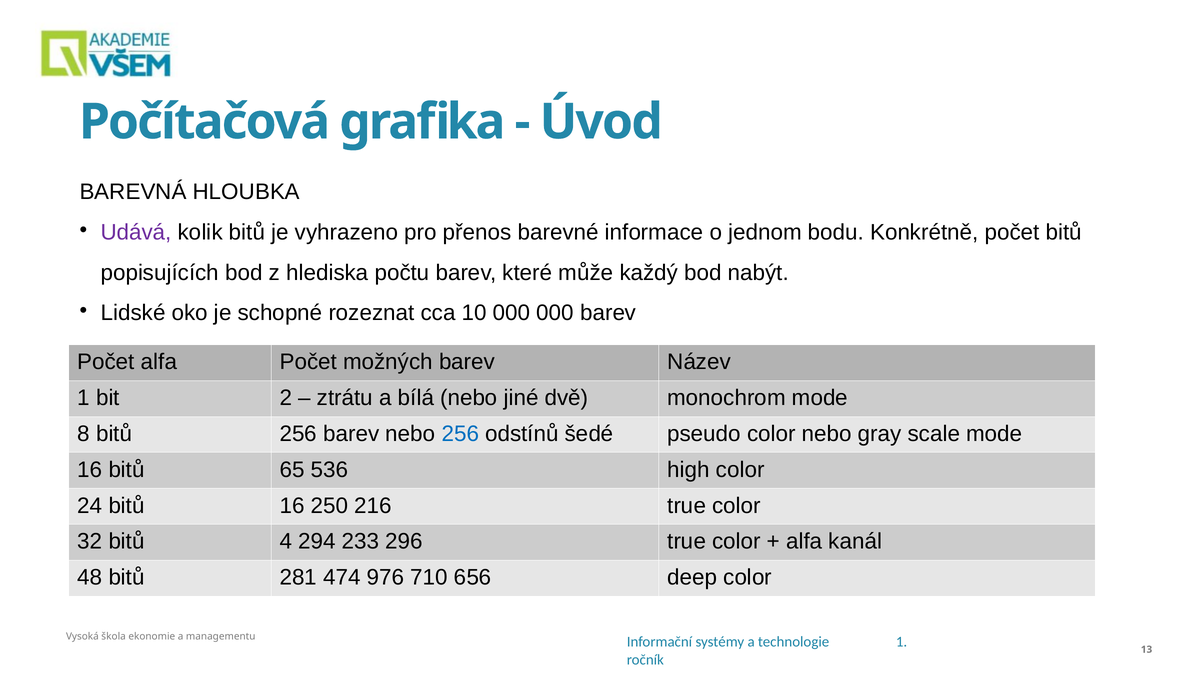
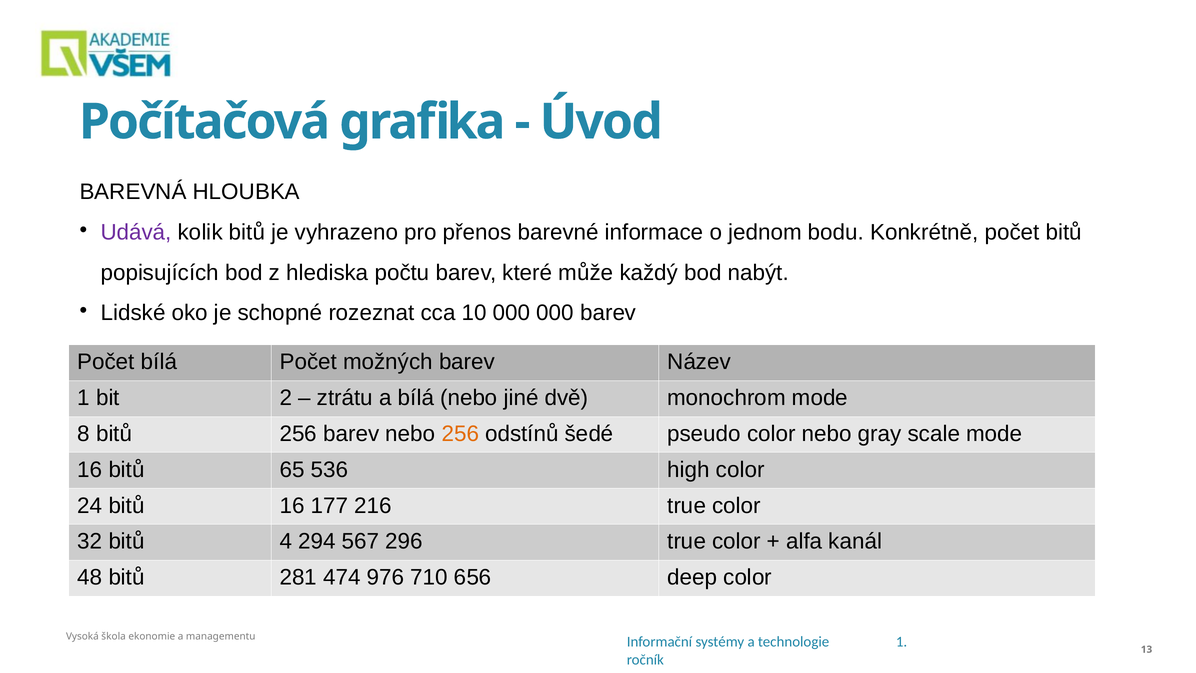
Počet alfa: alfa -> bílá (159, 362)
256 colour: blue -> orange (460, 434)
250: 250 -> 177 (329, 505)
233: 233 -> 567 (361, 541)
